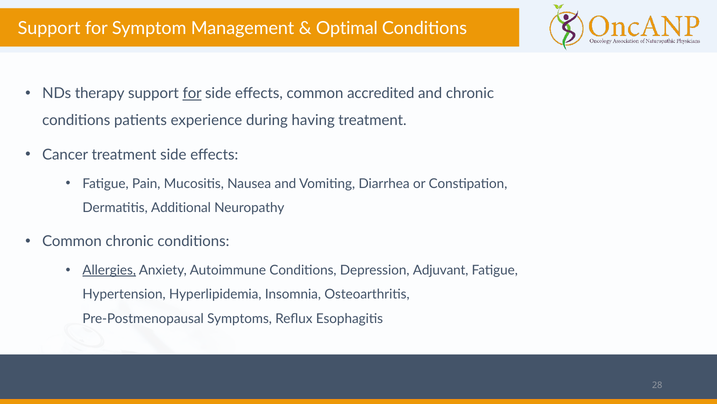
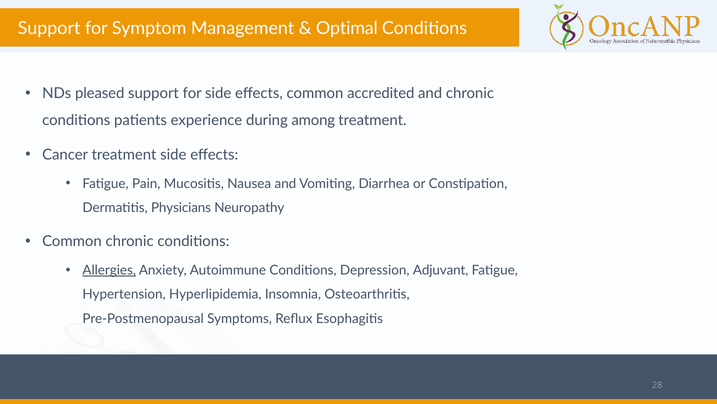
therapy: therapy -> pleased (100, 93)
for underline: present -> none (192, 93)
having: having -> among (313, 120)
Additional: Additional -> Physicians (181, 208)
